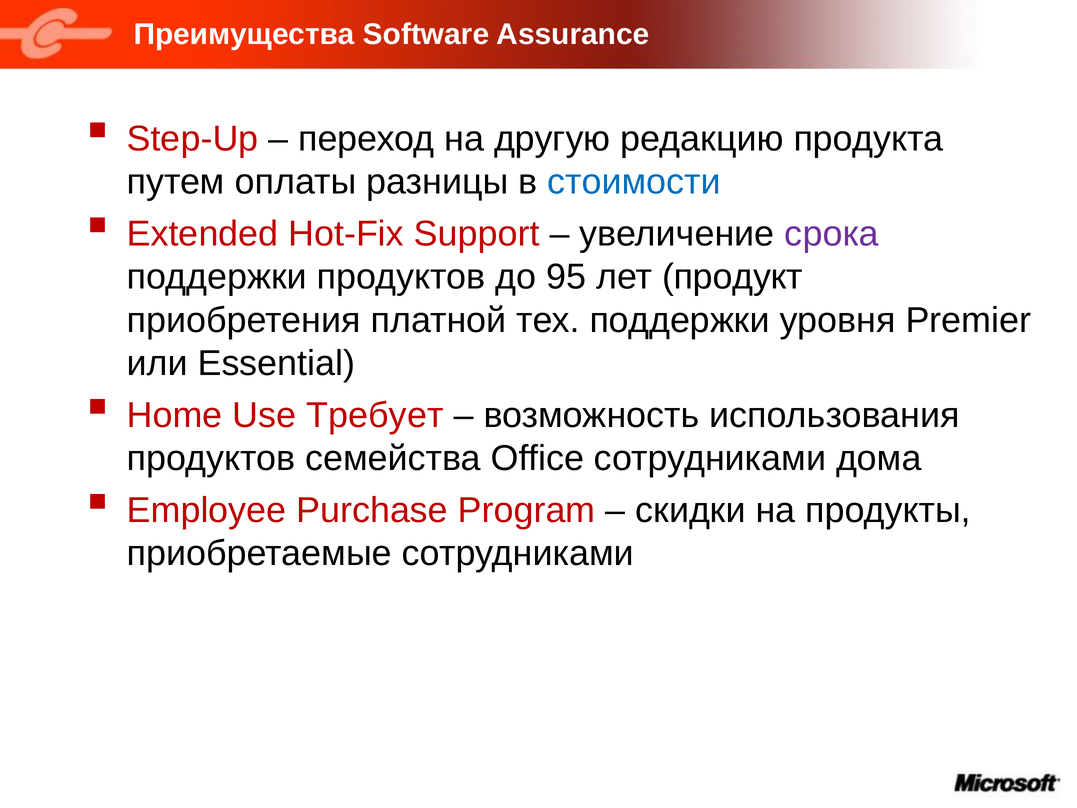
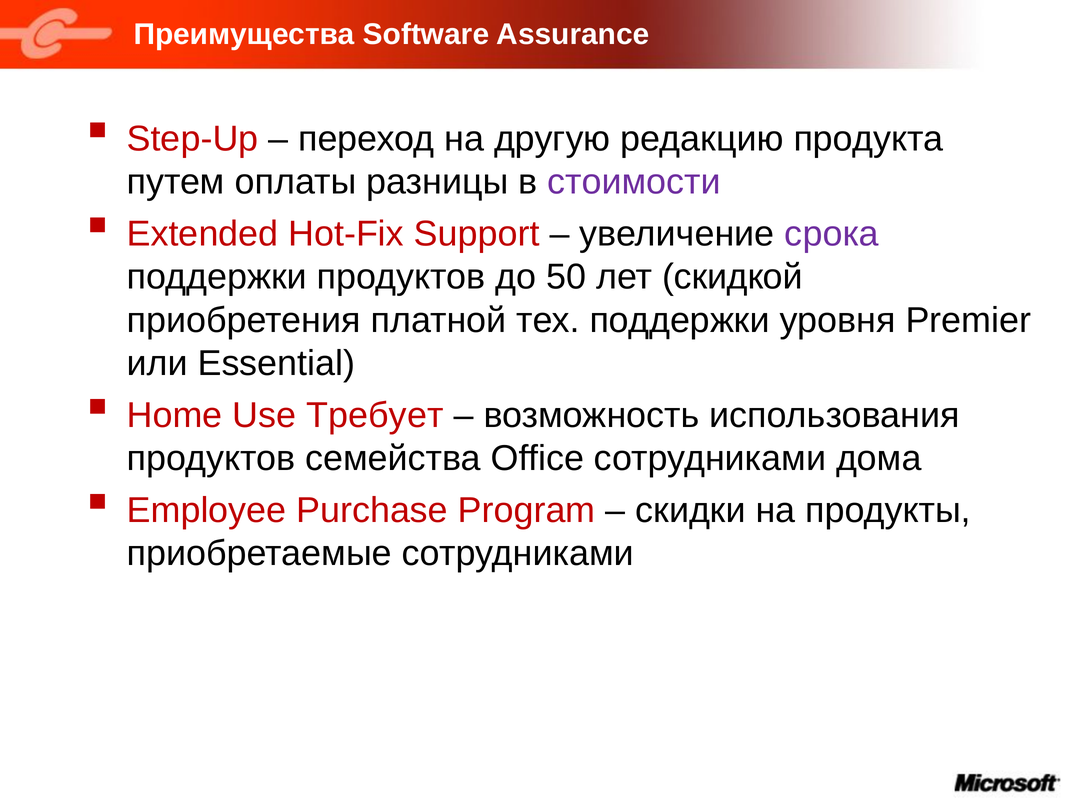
стоимости colour: blue -> purple (634, 182)
95: 95 -> 50 (566, 277)
продукт: продукт -> скидкой (732, 277)
